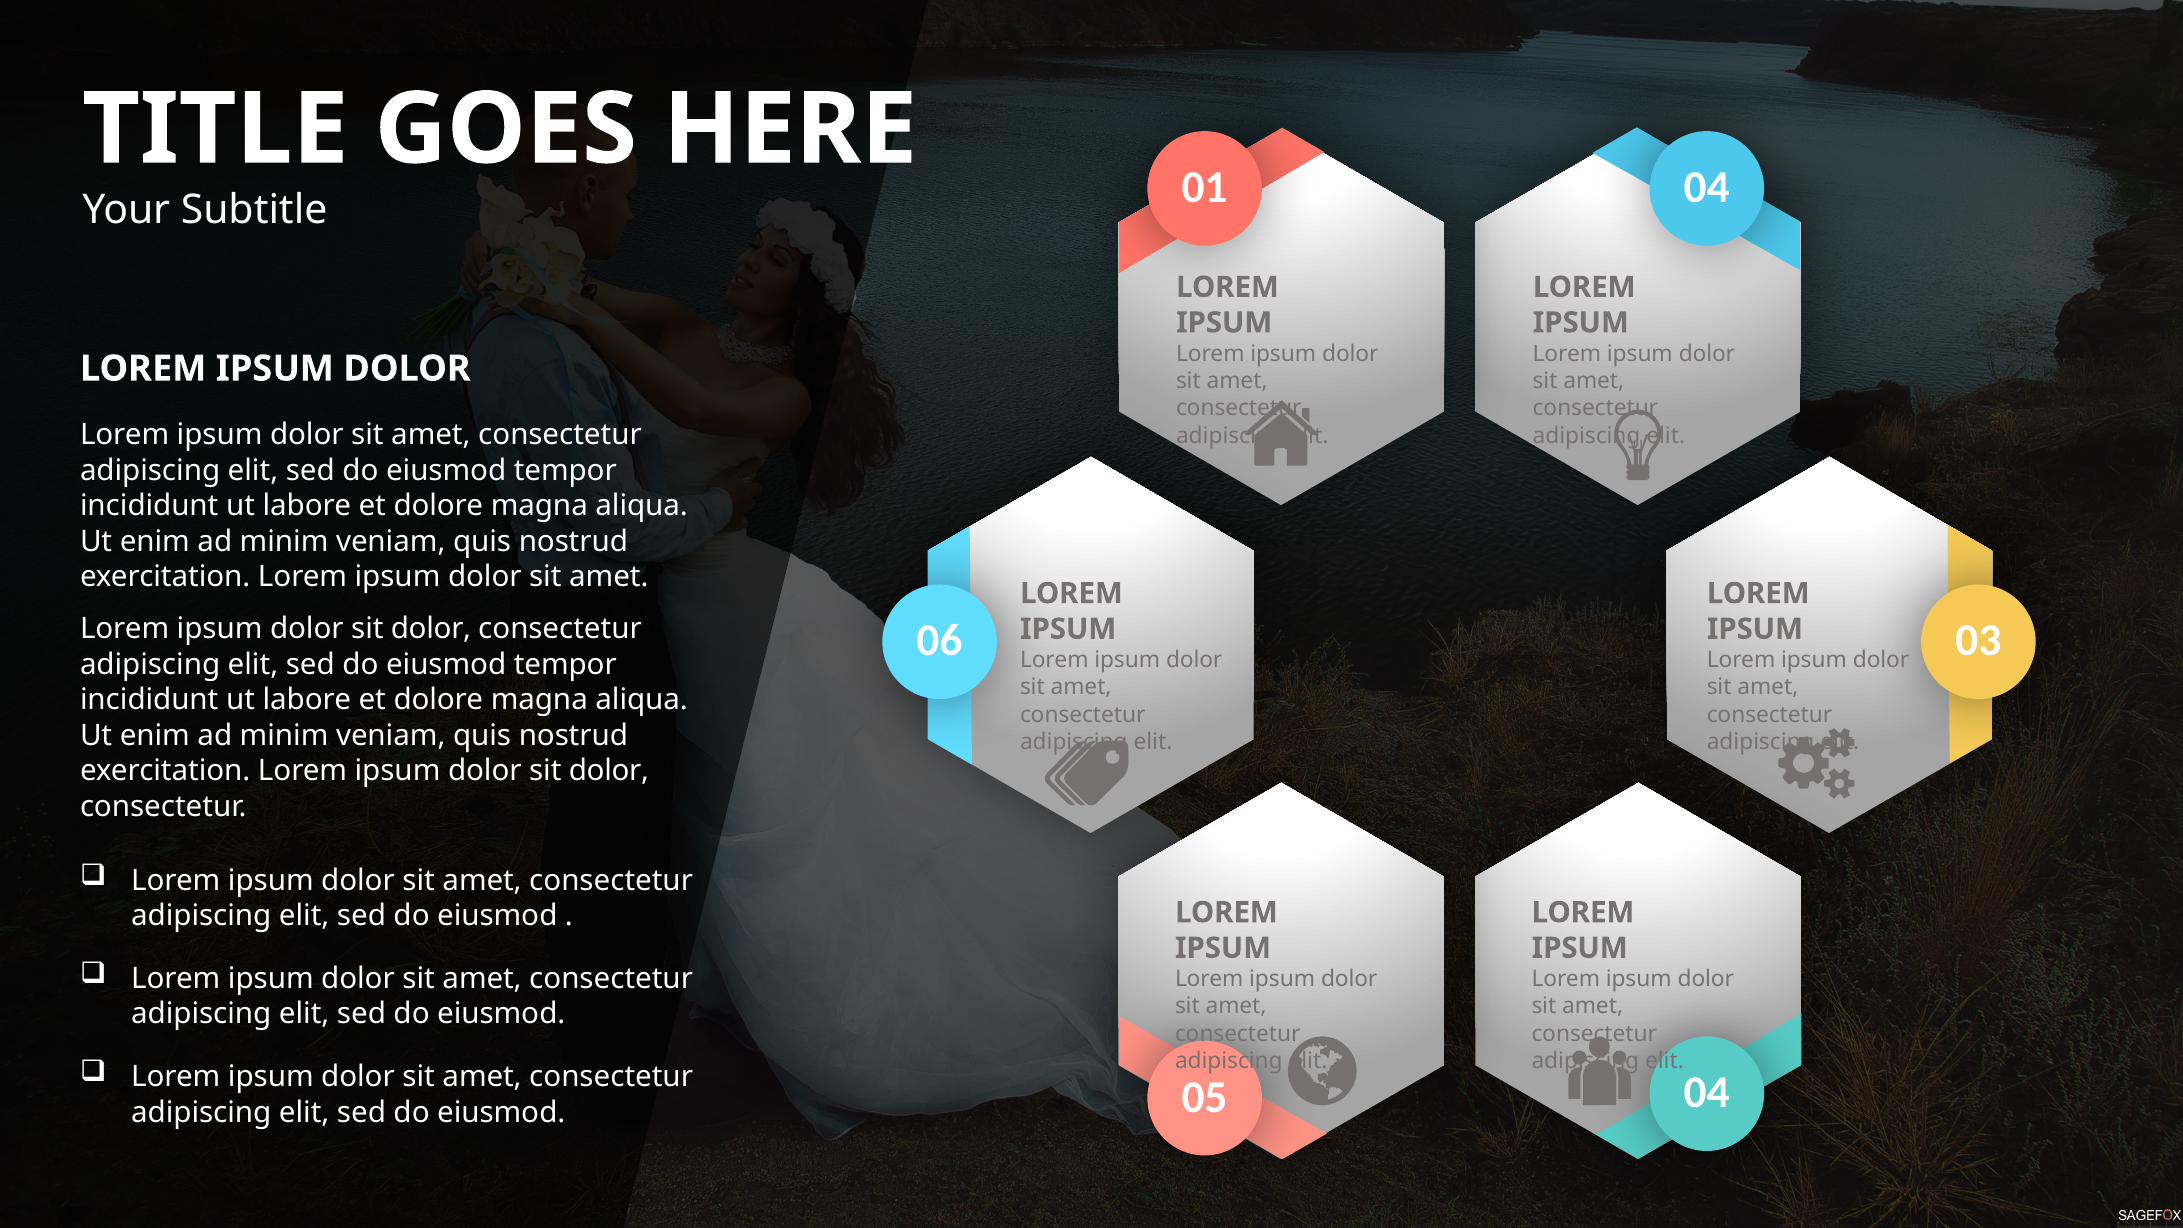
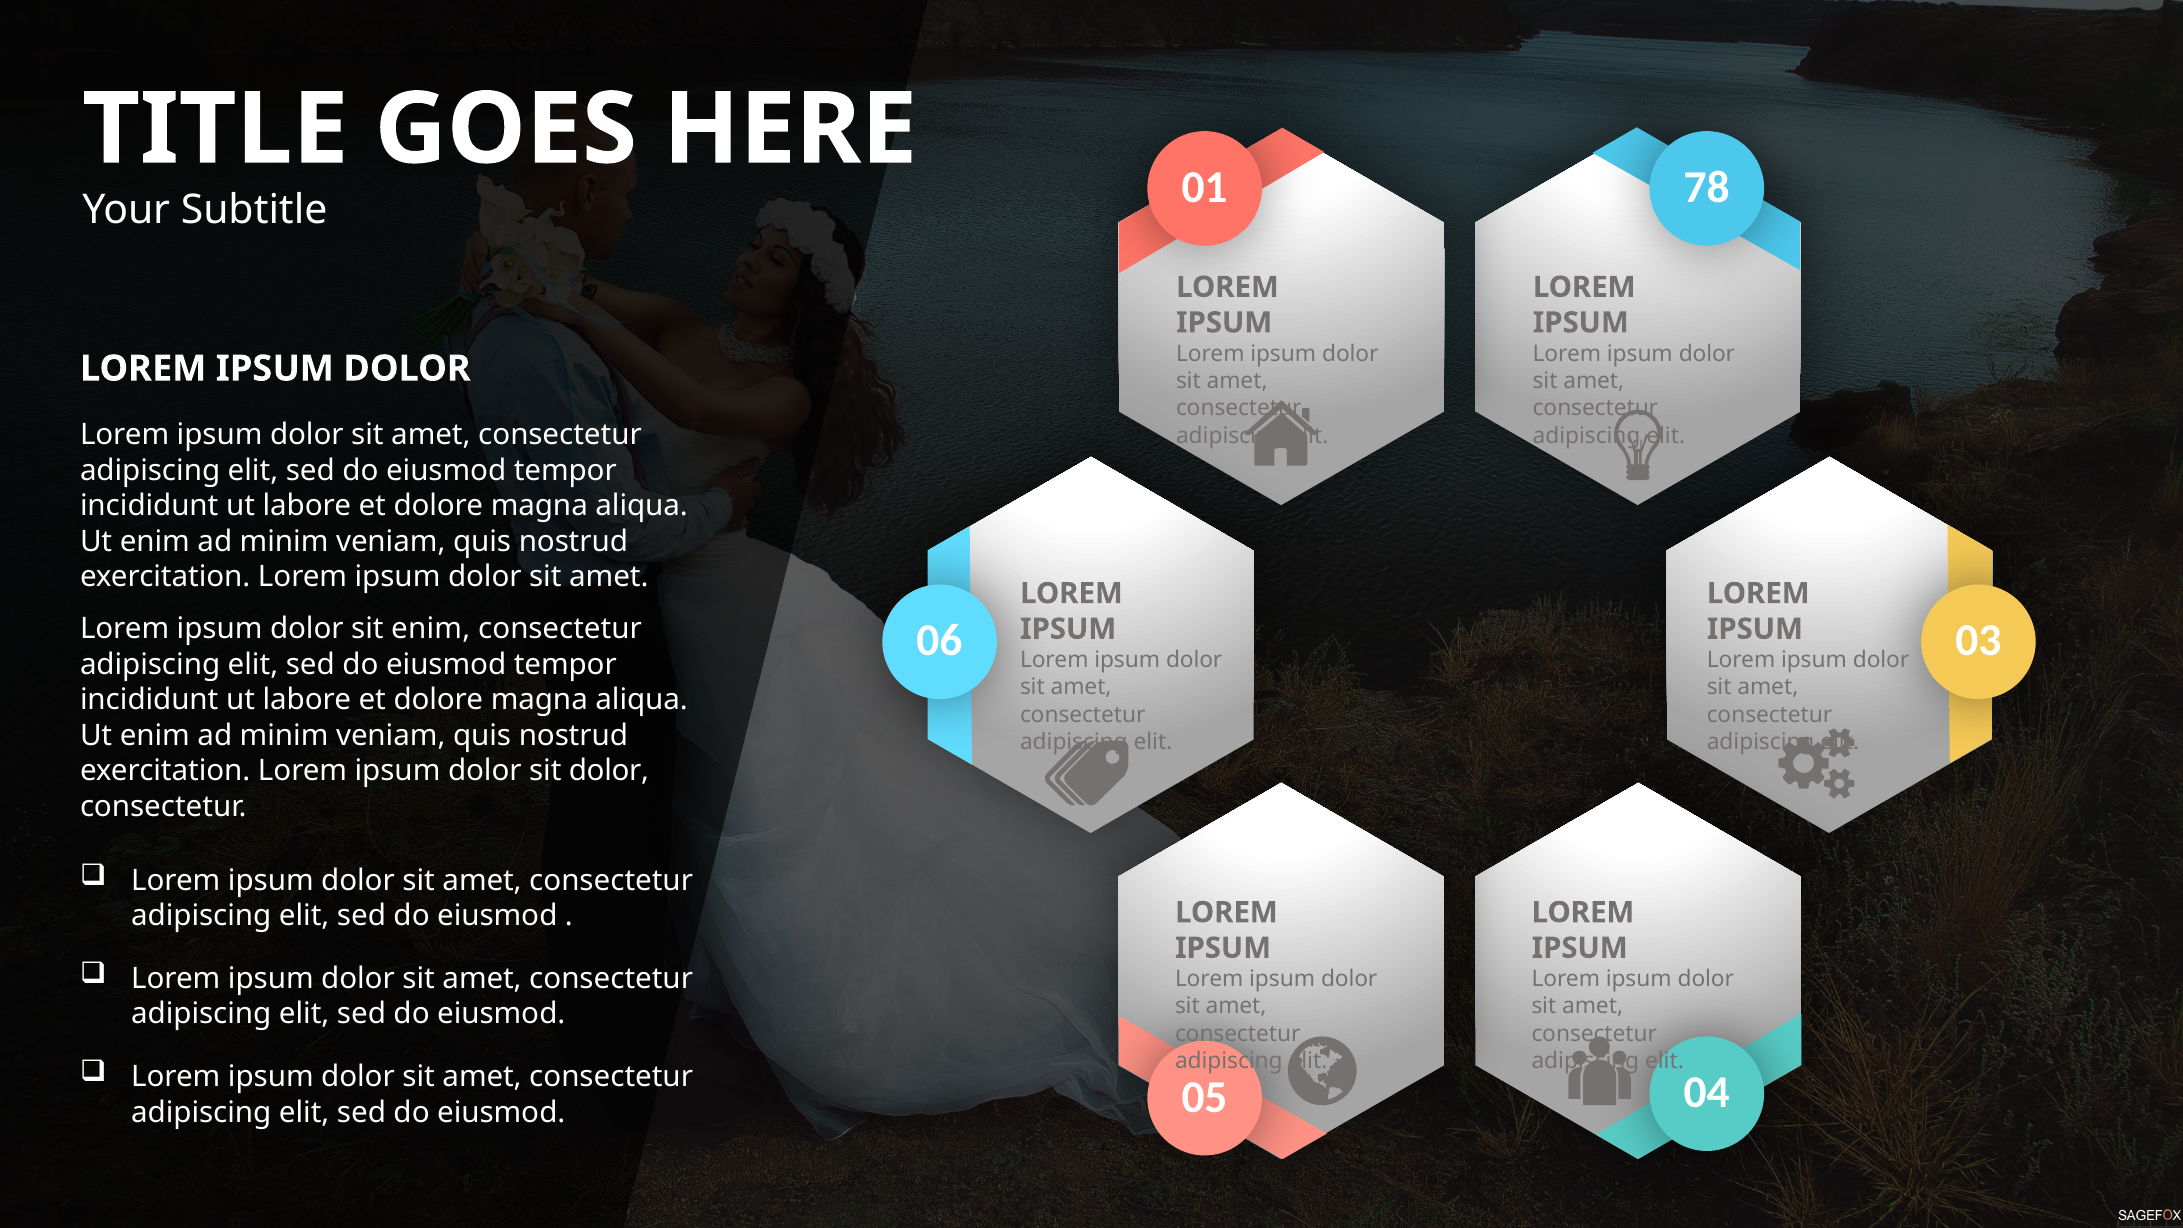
01 04: 04 -> 78 (1707, 187)
dolor: dolor -> enim (431, 629)
